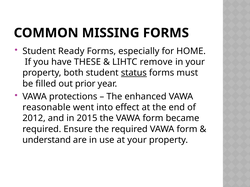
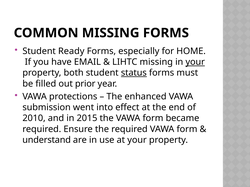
THESE: THESE -> EMAIL (87, 62)
LIHTC remove: remove -> missing (156, 62)
your underline: none -> present (195, 62)
reasonable: reasonable -> submission (47, 108)
2012: 2012 -> 2010 (34, 119)
